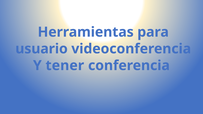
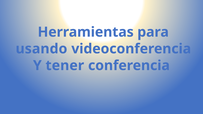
usuario: usuario -> usando (41, 49)
